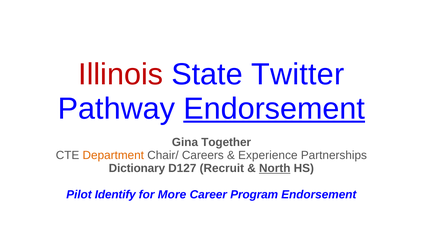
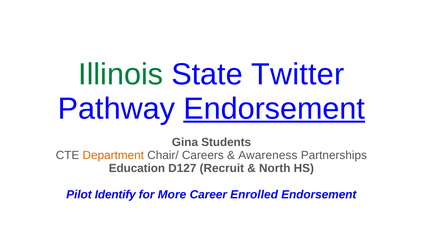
Illinois colour: red -> green (121, 74)
Together: Together -> Students (226, 142)
Experience: Experience -> Awareness (268, 155)
Dictionary: Dictionary -> Education (137, 168)
North underline: present -> none (275, 168)
Program: Program -> Enrolled (254, 195)
